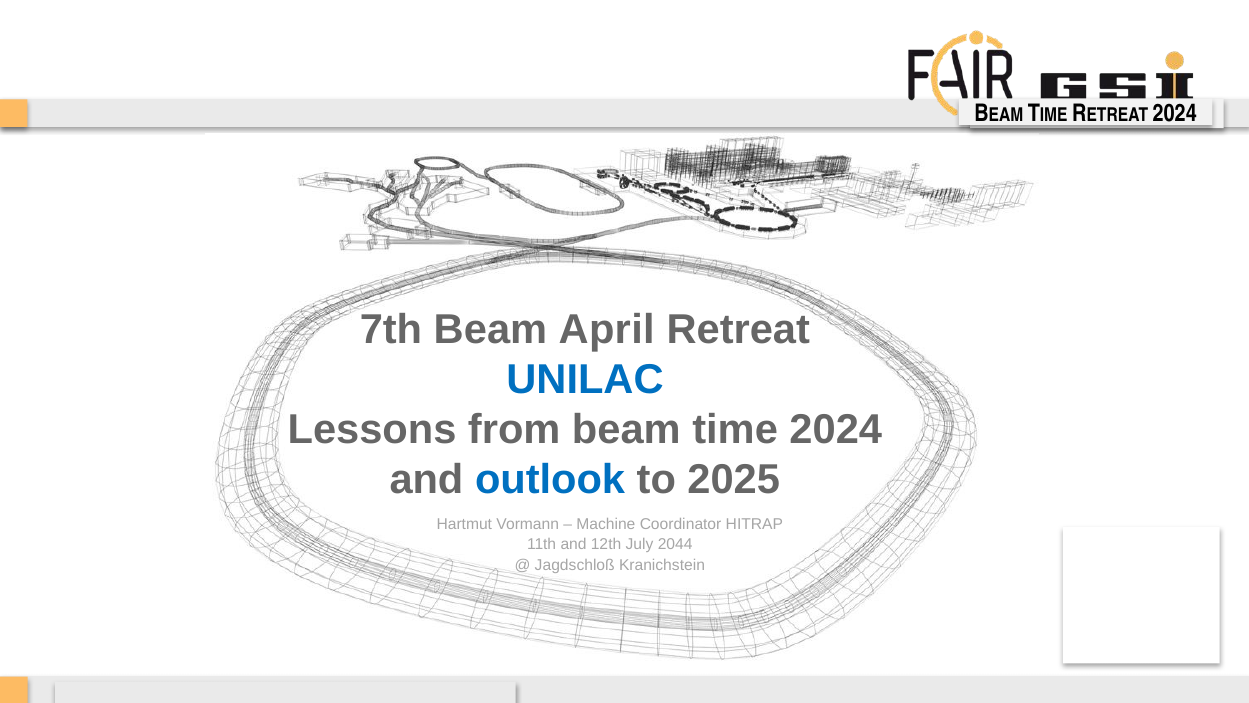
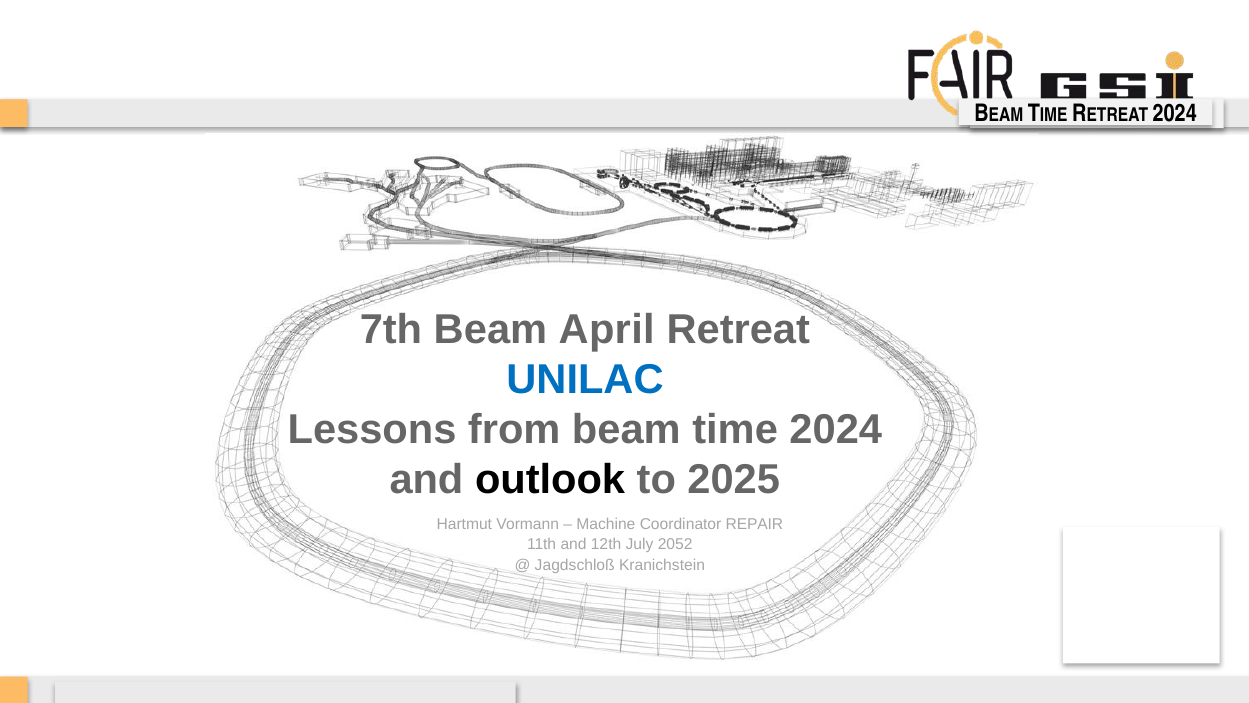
outlook colour: blue -> black (550, 479)
HITRAP: HITRAP -> REPAIR (754, 524)
2044: 2044 -> 2052 (675, 544)
